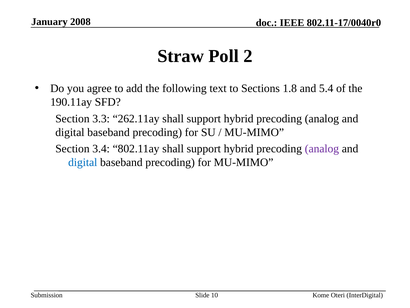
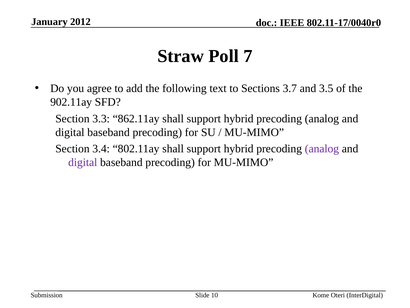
2008: 2008 -> 2012 (80, 22)
2: 2 -> 7 (248, 56)
1.8: 1.8 -> 3.7 (290, 88)
5.4: 5.4 -> 3.5 (326, 88)
190.11ay: 190.11ay -> 902.11ay (71, 102)
262.11ay: 262.11ay -> 862.11ay (136, 118)
digital colour: blue -> purple (83, 162)
